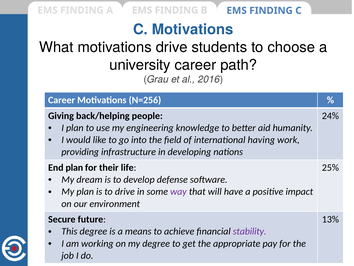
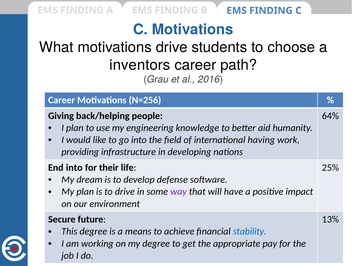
university: university -> inventors (140, 65)
24%: 24% -> 64% (330, 116)
End plan: plan -> into (74, 167)
stability colour: purple -> blue (250, 231)
